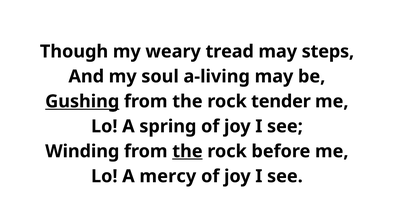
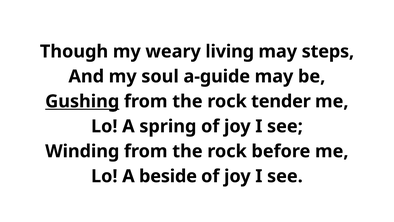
tread: tread -> living (230, 51)
a-living: a-living -> a-guide (217, 76)
the underline: present -> none (187, 151)
mercy: mercy -> beside (168, 176)
